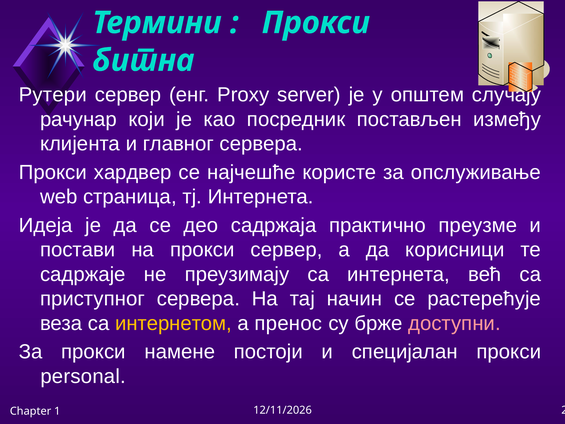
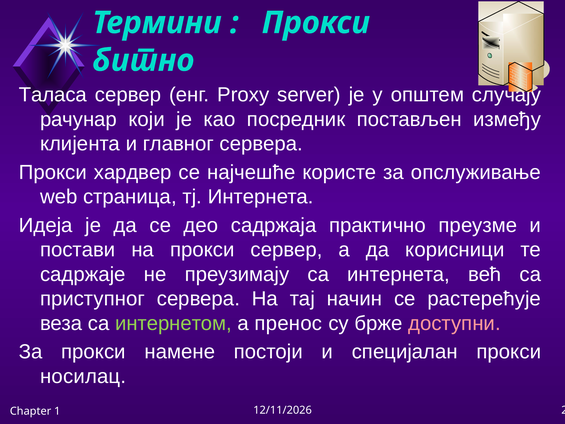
битна: битна -> битно (143, 60)
Рутери: Рутери -> Таласа (53, 95)
интернетом colour: yellow -> light green (173, 323)
personal: personal -> носилац (83, 376)
